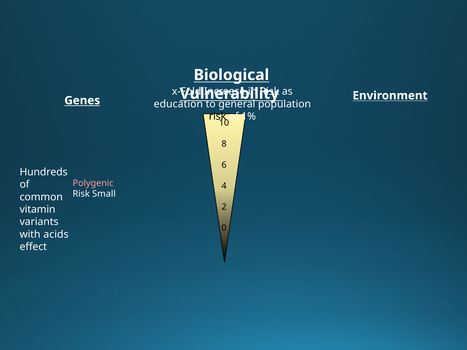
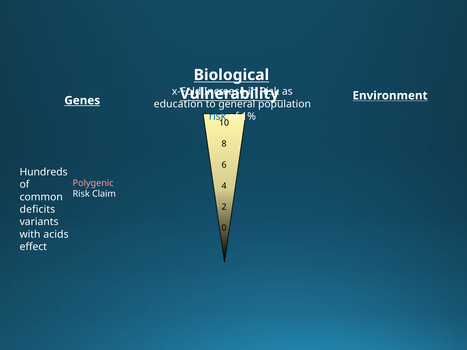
risk colour: black -> blue (218, 116)
Small: Small -> Claim (104, 194)
vitamin: vitamin -> deficits (37, 210)
